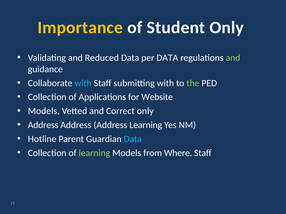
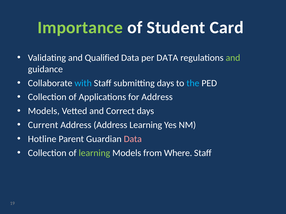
Importance colour: yellow -> light green (80, 28)
Student Only: Only -> Card (227, 28)
Reduced: Reduced -> Qualified (102, 58)
submitting with: with -> days (165, 83)
the colour: light green -> light blue (193, 83)
for Website: Website -> Address (157, 97)
Correct only: only -> days (145, 111)
Address: Address -> Current (43, 125)
Data colour: light blue -> pink (133, 139)
